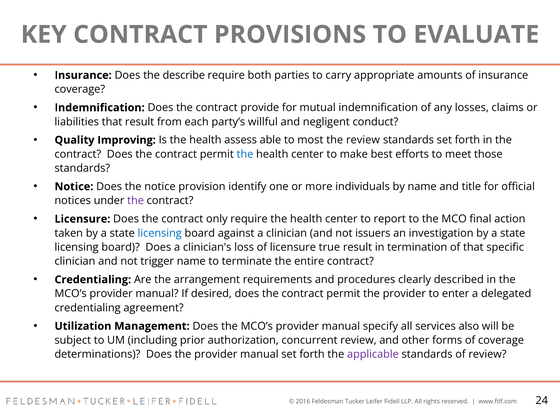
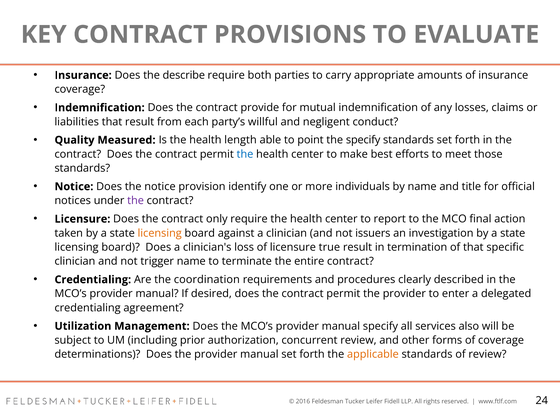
Improving: Improving -> Measured (126, 140)
assess: assess -> length (240, 140)
most: most -> point (310, 140)
the review: review -> specify (363, 140)
licensing colour: blue -> orange (160, 233)
arrangement: arrangement -> coordination (207, 280)
applicable colour: purple -> orange (373, 354)
